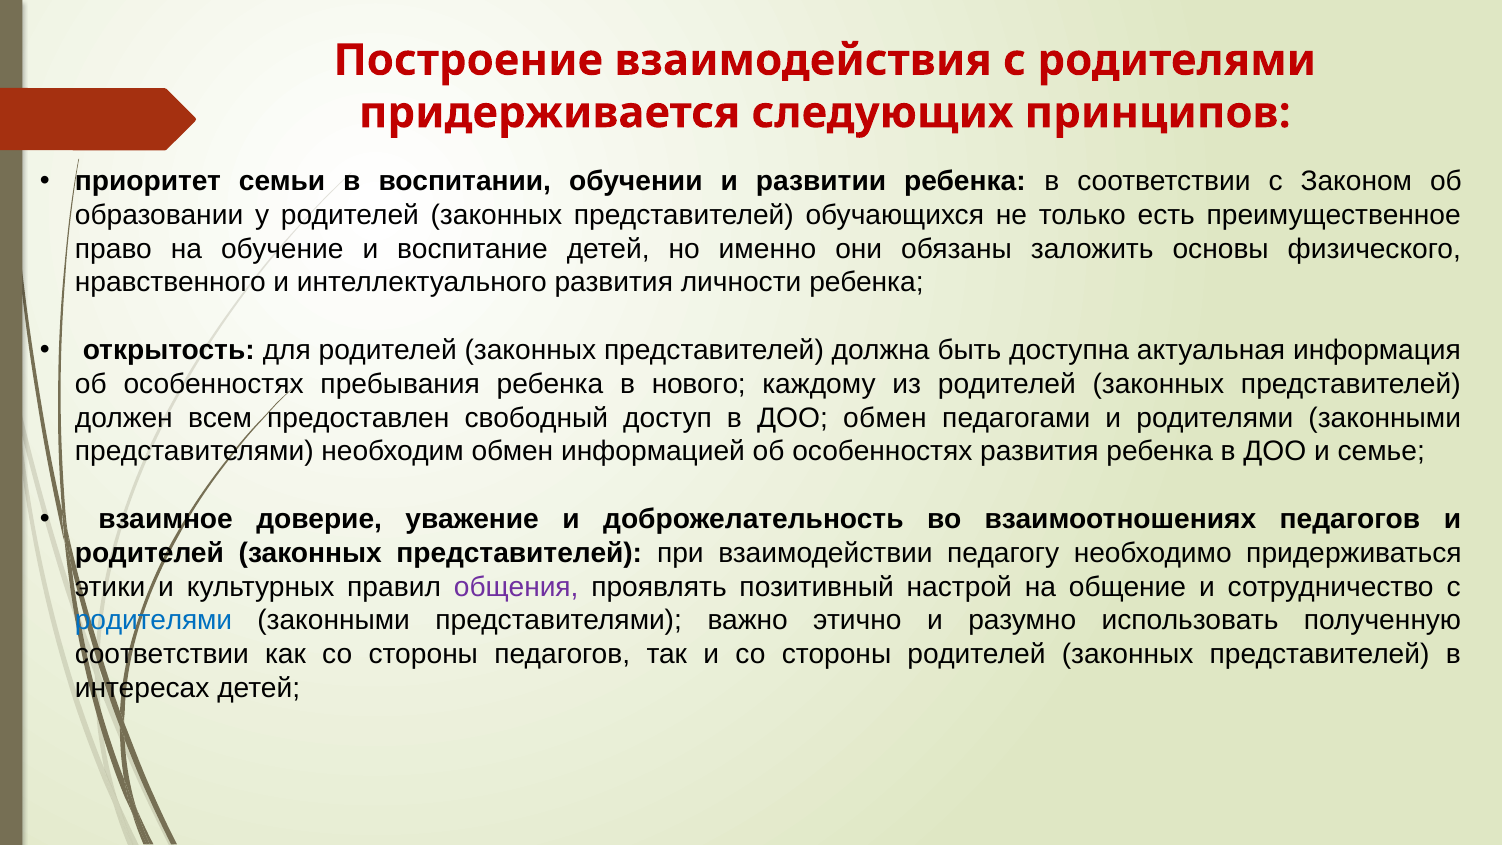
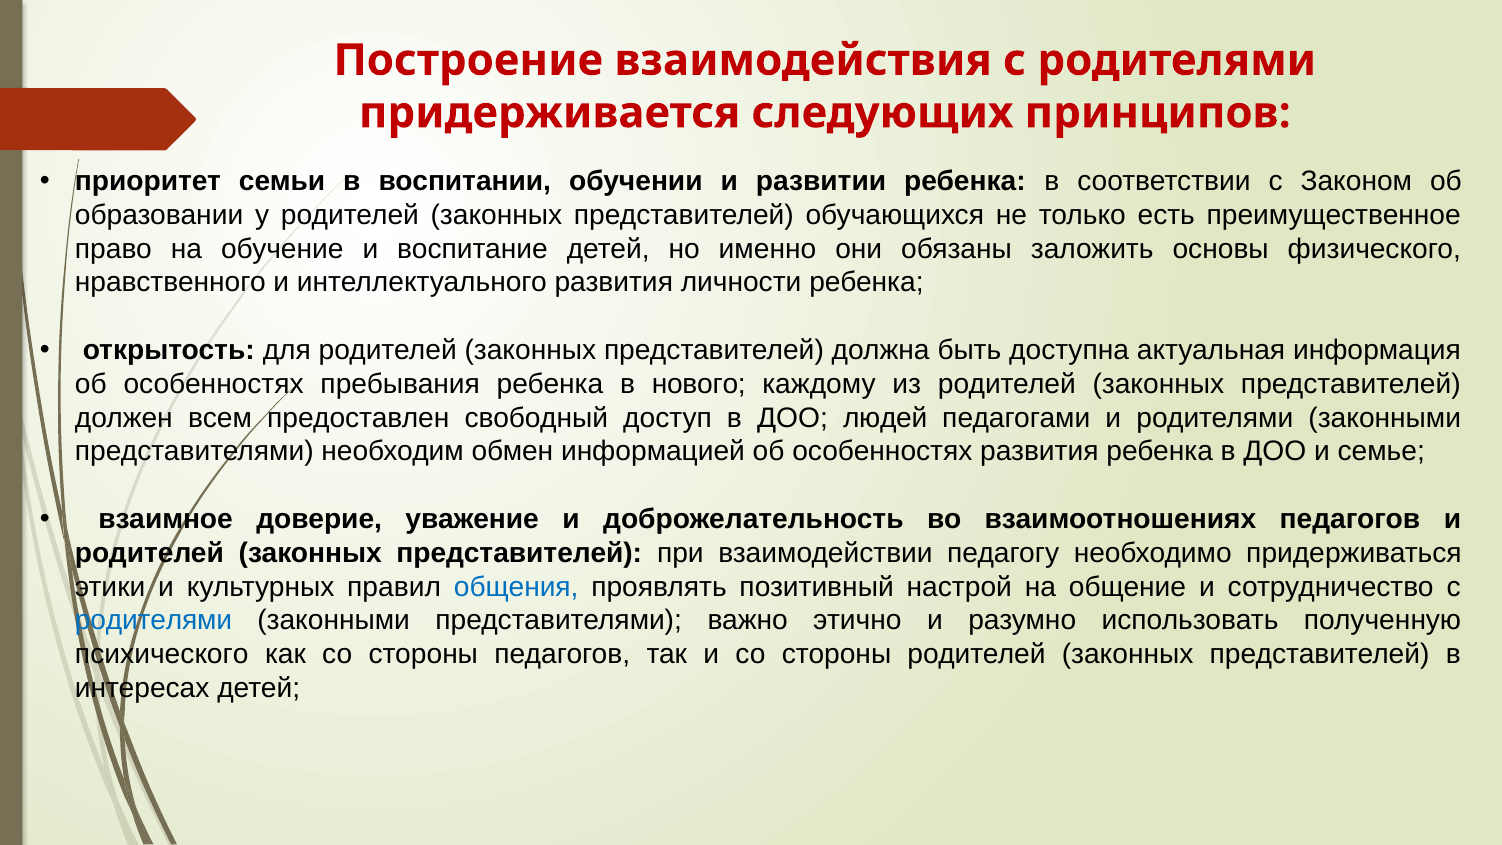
ДОО обмен: обмен -> людей (885, 418)
общения colour: purple -> blue (516, 587)
соответствии: соответствии -> психического (162, 654)
